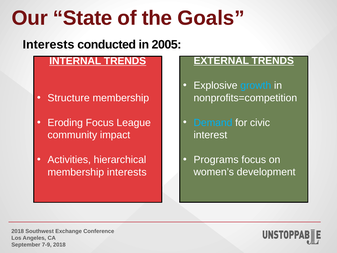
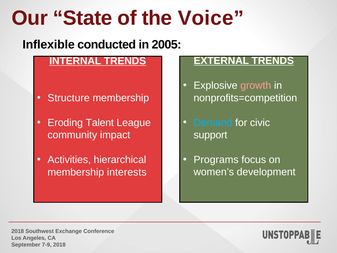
Goals: Goals -> Voice (211, 18)
Interests: Interests -> Inflexible (49, 45)
growth colour: light blue -> pink (256, 85)
Eroding Focus: Focus -> Talent (100, 123)
interest: interest -> support (210, 135)
